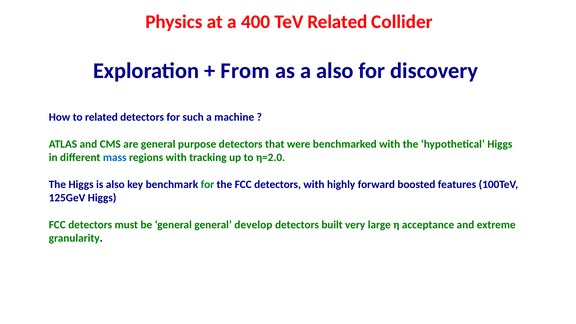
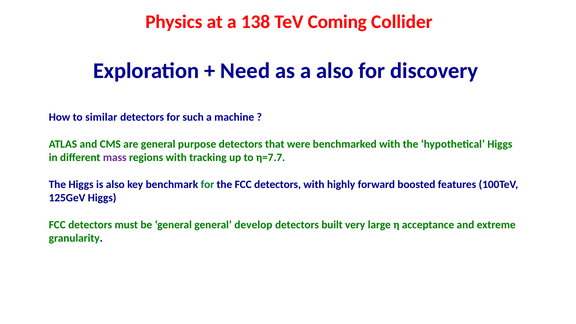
400: 400 -> 138 (256, 22)
TeV Related: Related -> Coming (337, 22)
From: From -> Need (245, 71)
to related: related -> similar (101, 117)
mass colour: blue -> purple (115, 157)
η=2.0: η=2.0 -> η=7.7 (271, 157)
